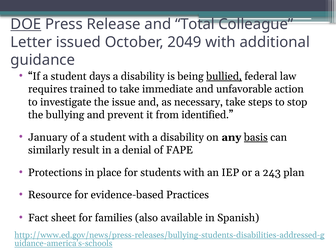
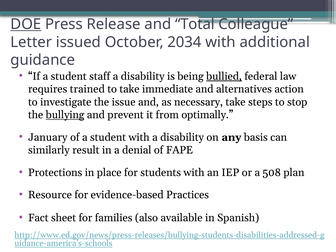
2049: 2049 -> 2034 (184, 42)
days: days -> staff (100, 76)
unfavorable: unfavorable -> alternatives (244, 89)
bullying underline: none -> present (65, 115)
identified: identified -> optimally (207, 115)
basis underline: present -> none (256, 137)
243: 243 -> 508 (272, 173)
